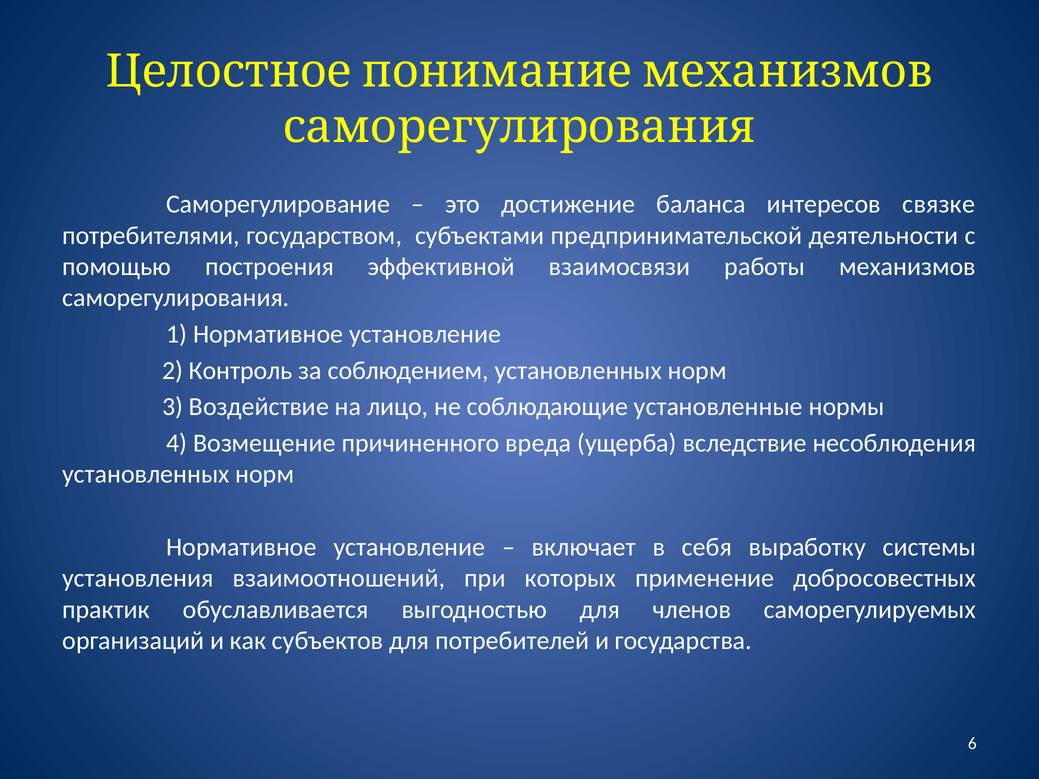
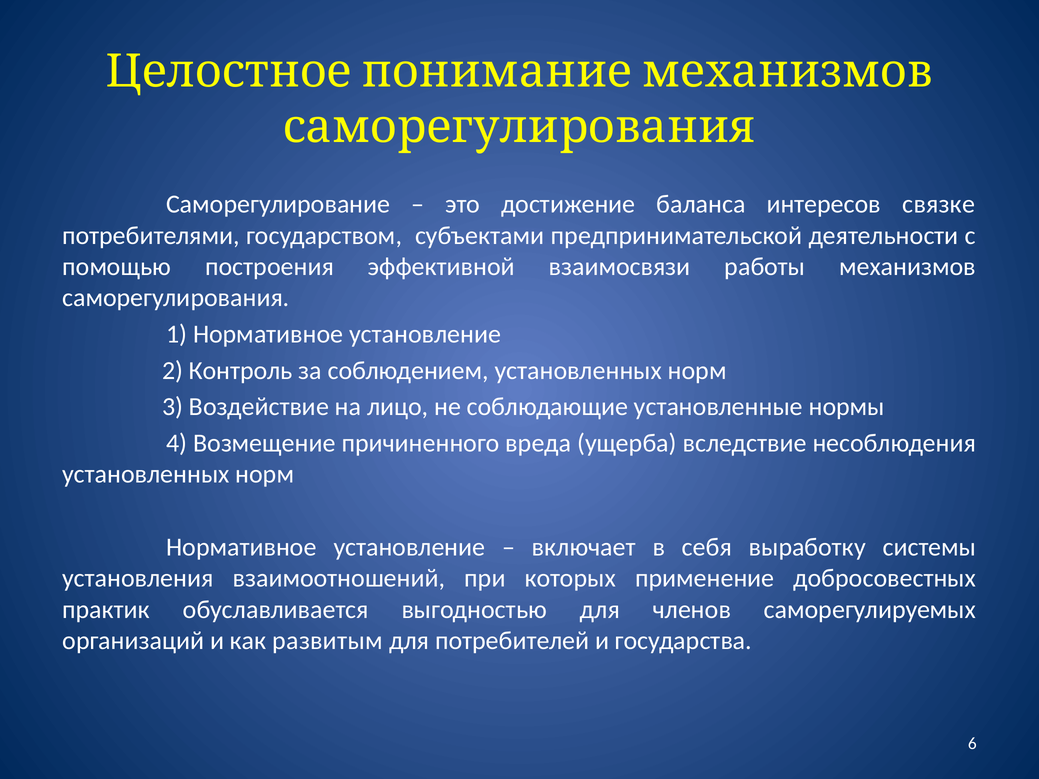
субъектов: субъектов -> развитым (328, 641)
